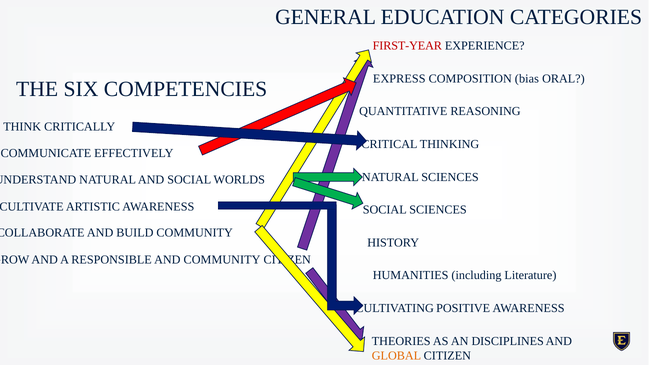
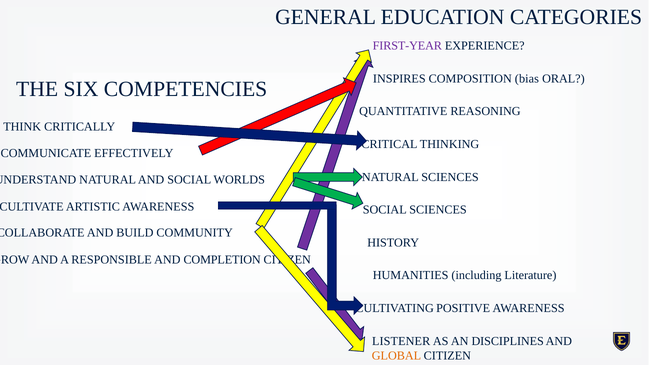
FIRST-YEAR colour: red -> purple (407, 46)
EXPRESS: EXPRESS -> INSPIRES (399, 79)
AND COMMUNITY: COMMUNITY -> COMPLETION (222, 260)
THEORIES: THEORIES -> LISTENER (401, 341)
